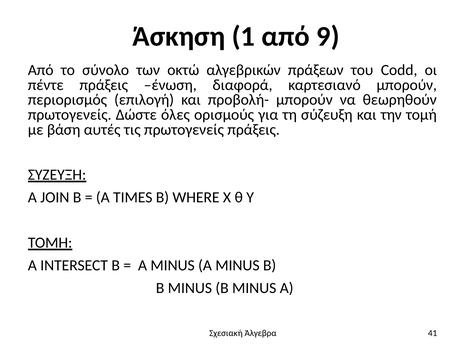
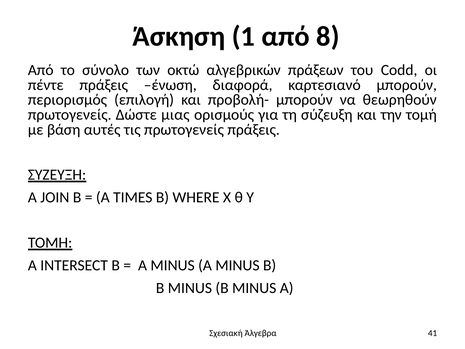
9: 9 -> 8 (328, 36)
όλες: όλες -> μιας (175, 115)
